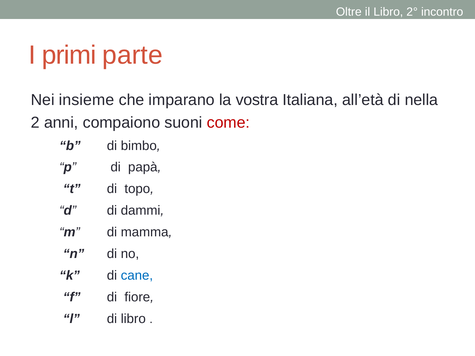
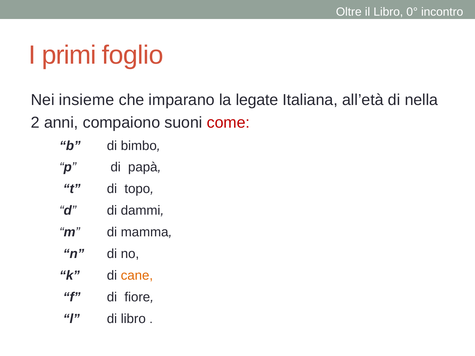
2°: 2° -> 0° (412, 12)
parte: parte -> foglio (133, 55)
vostra: vostra -> legate (257, 100)
cane colour: blue -> orange (137, 276)
